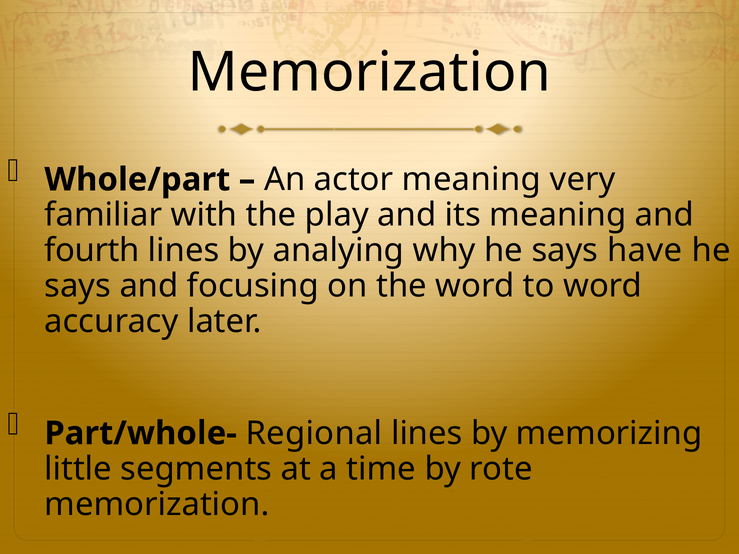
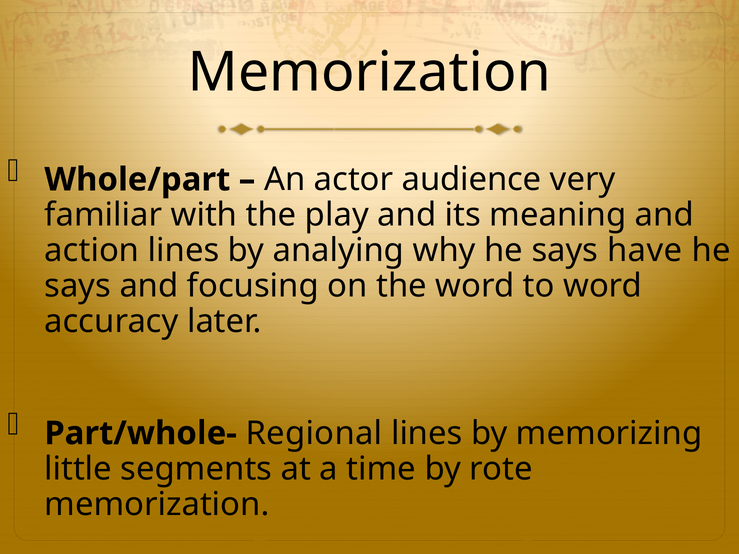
actor meaning: meaning -> audience (472, 180)
fourth: fourth -> action (92, 251)
